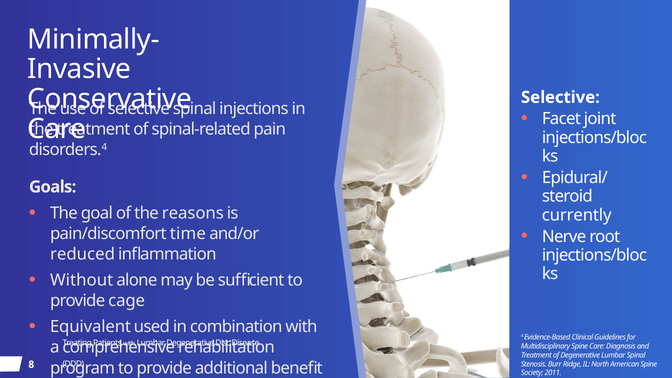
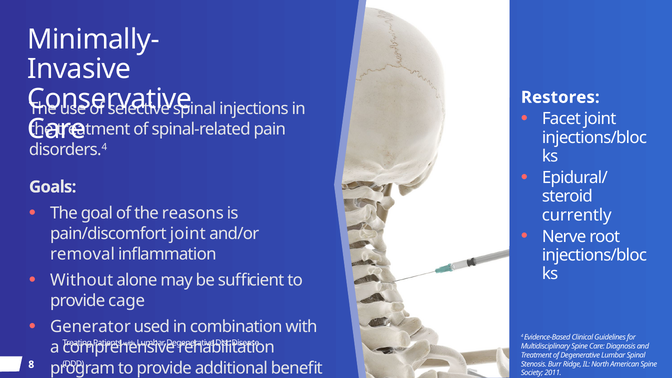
Selective: Selective -> Restores (560, 97)
pain/discomfort time: time -> joint (188, 234)
reduced: reduced -> removal (82, 254)
Equivalent: Equivalent -> Generator (90, 327)
